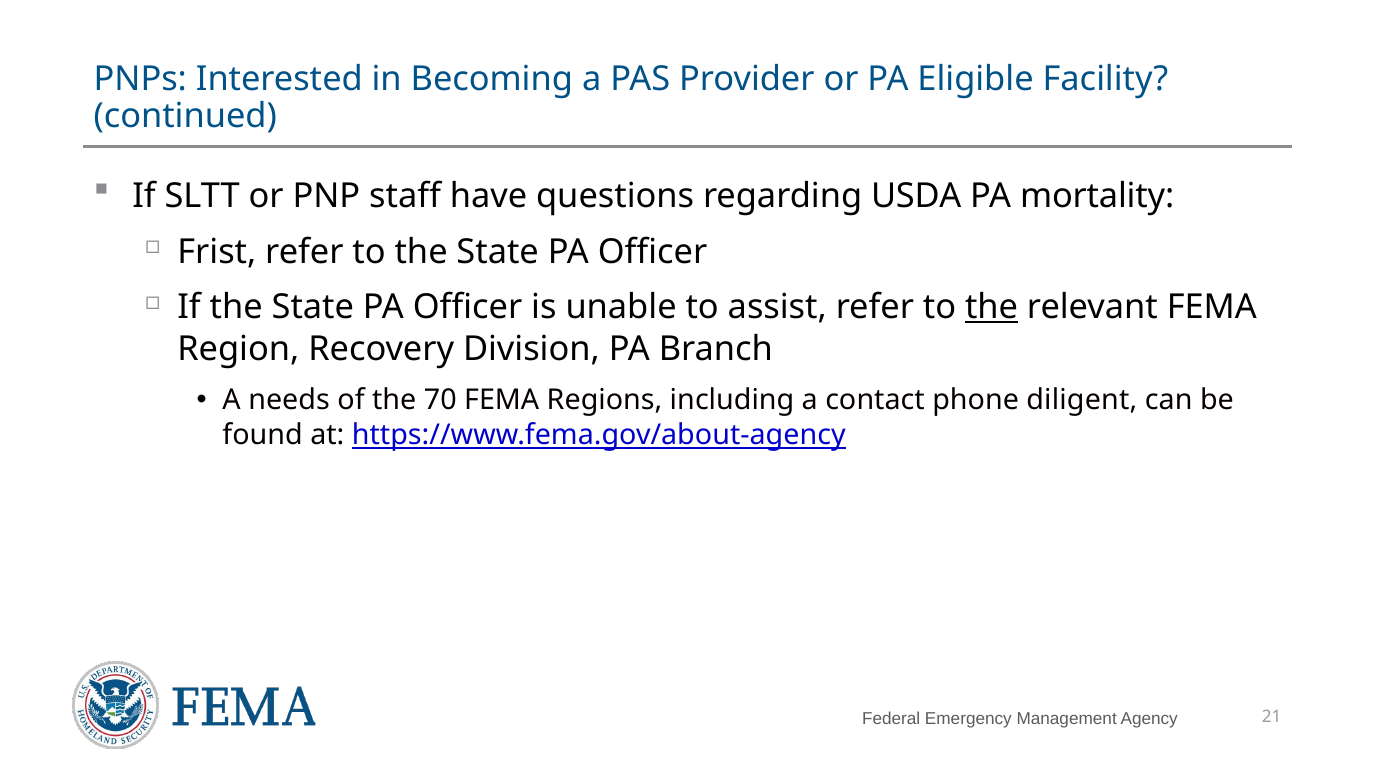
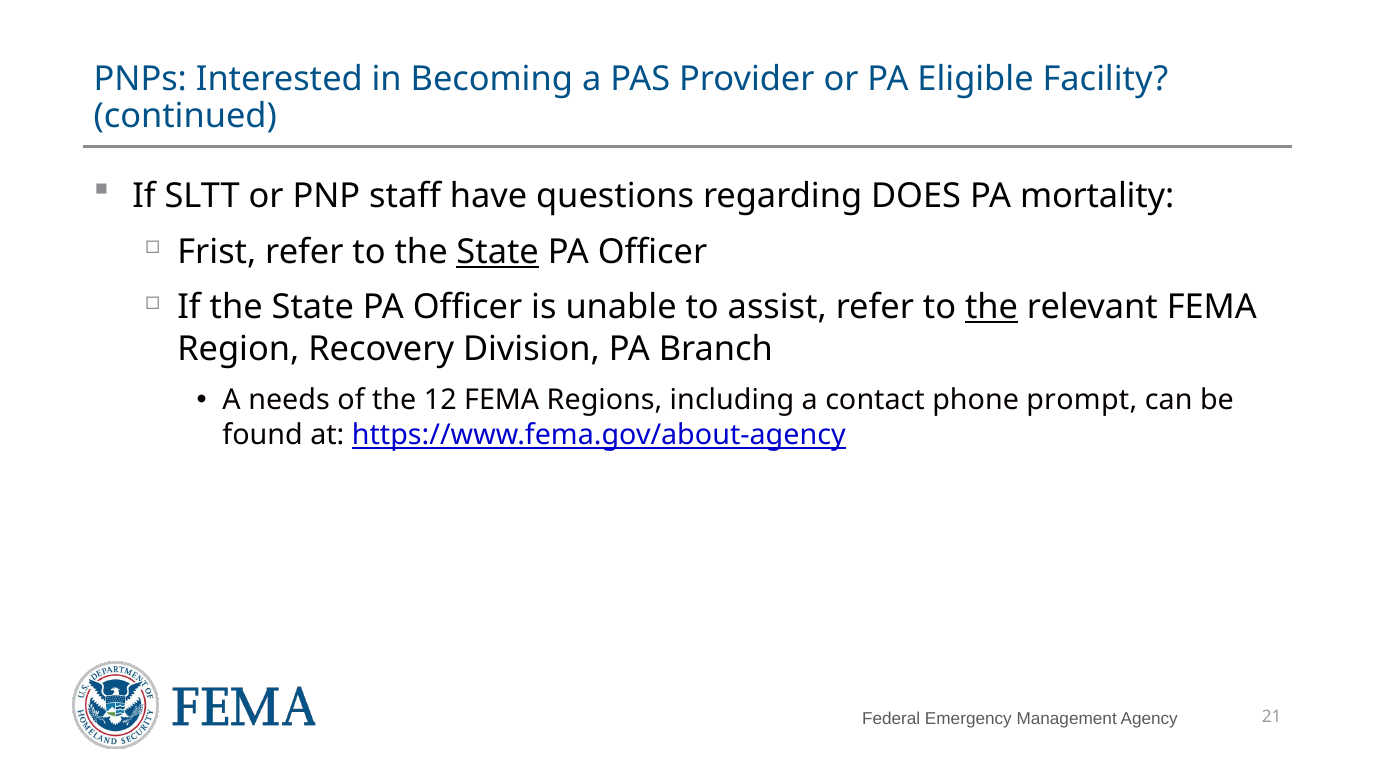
USDA: USDA -> DOES (916, 196)
State underline: none -> present (498, 252)
70: 70 -> 12 (440, 400)
diligent: diligent -> prompt (1082, 400)
